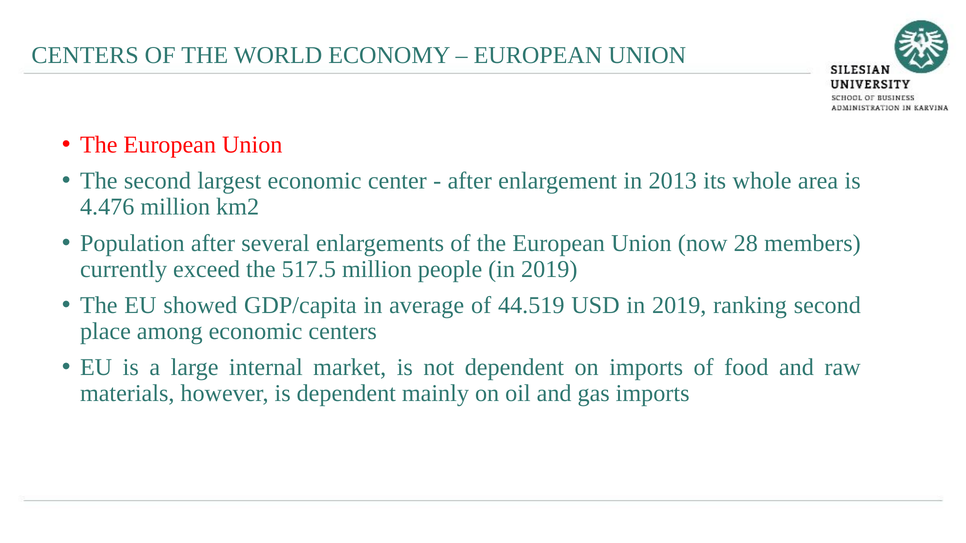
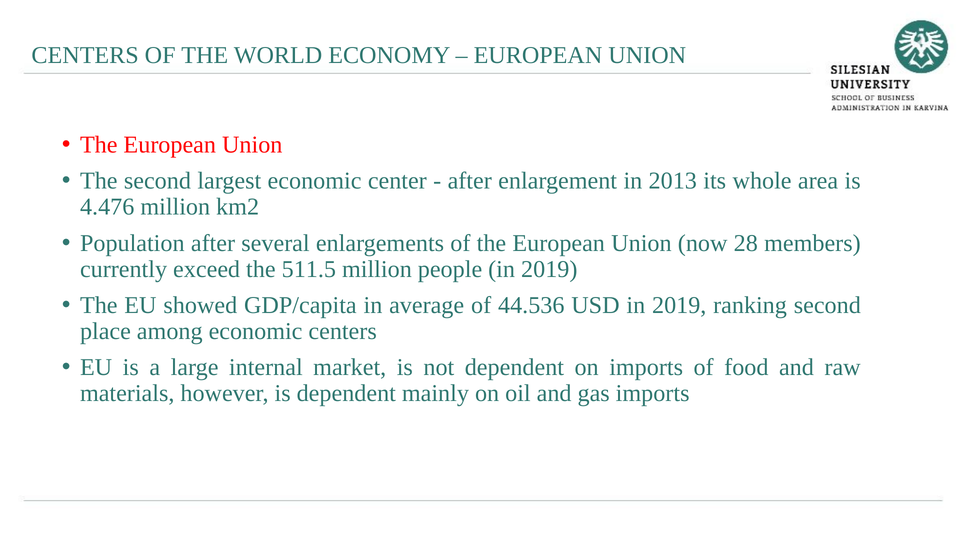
517.5: 517.5 -> 511.5 (309, 269)
44.519: 44.519 -> 44.536 (531, 305)
